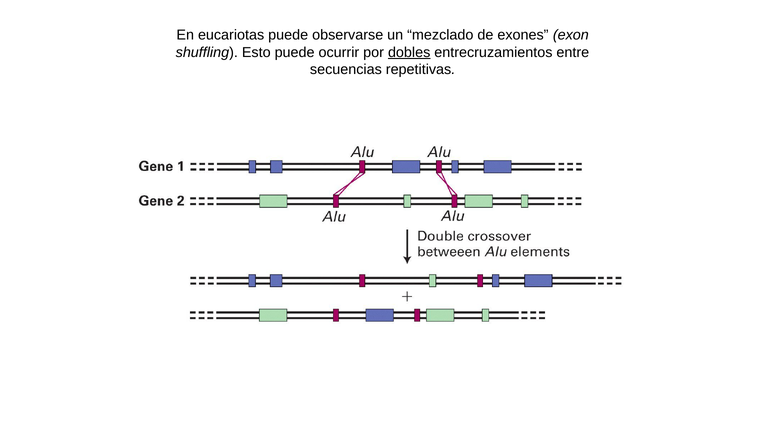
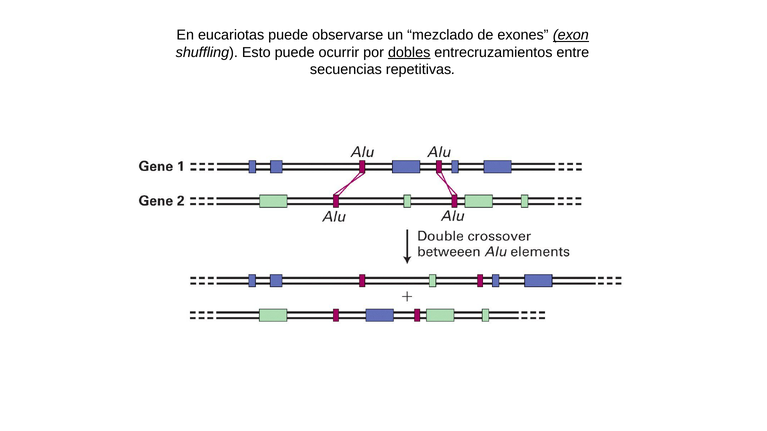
exon underline: none -> present (571, 35)
